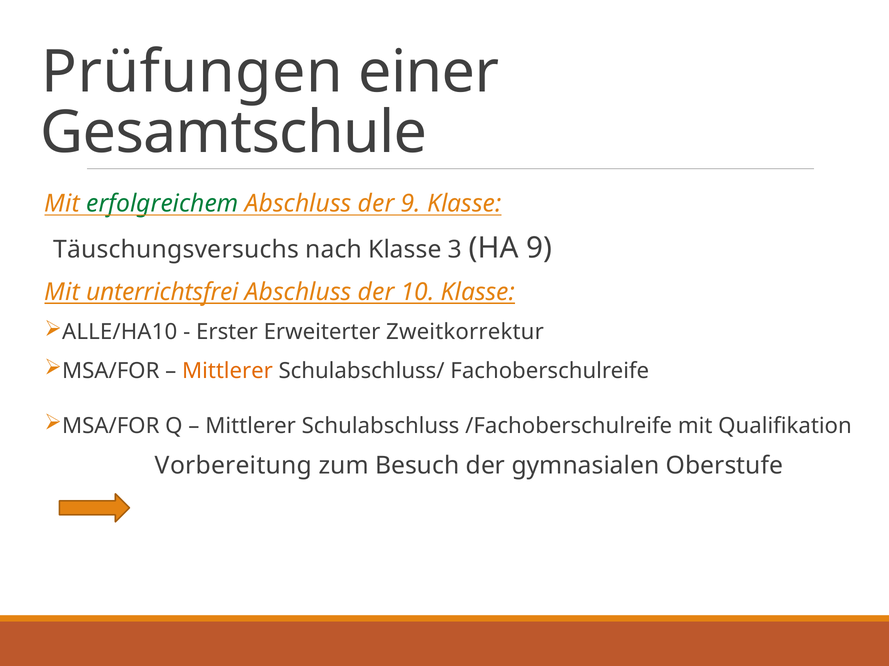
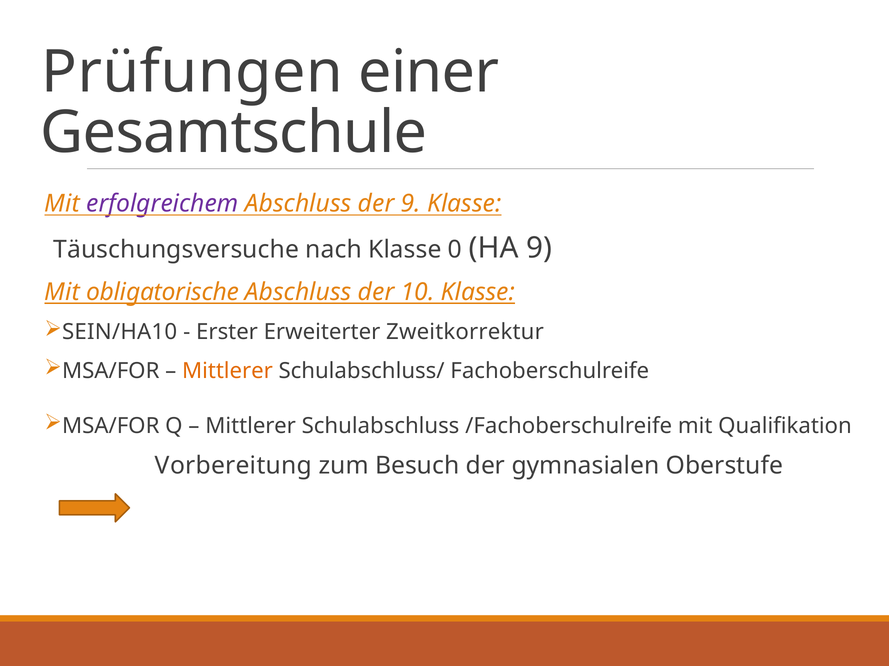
erfolgreichem colour: green -> purple (162, 204)
Täuschungsversuchs: Täuschungsversuchs -> Täuschungsversuche (176, 250)
3: 3 -> 0 (455, 250)
unterrichtsfrei: unterrichtsfrei -> obligatorische (162, 292)
ALLE/HA10: ALLE/HA10 -> SEIN/HA10 (120, 332)
